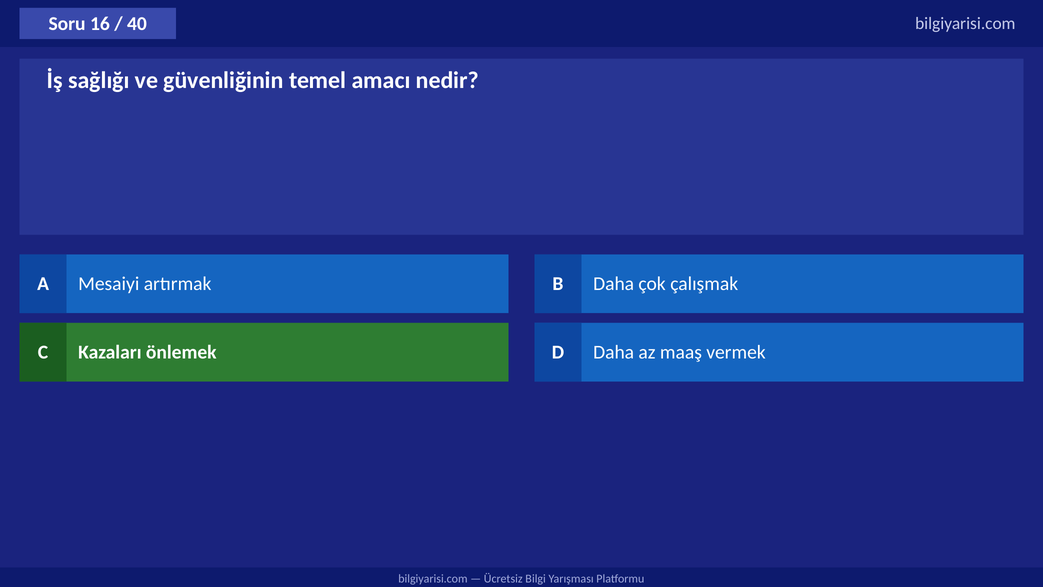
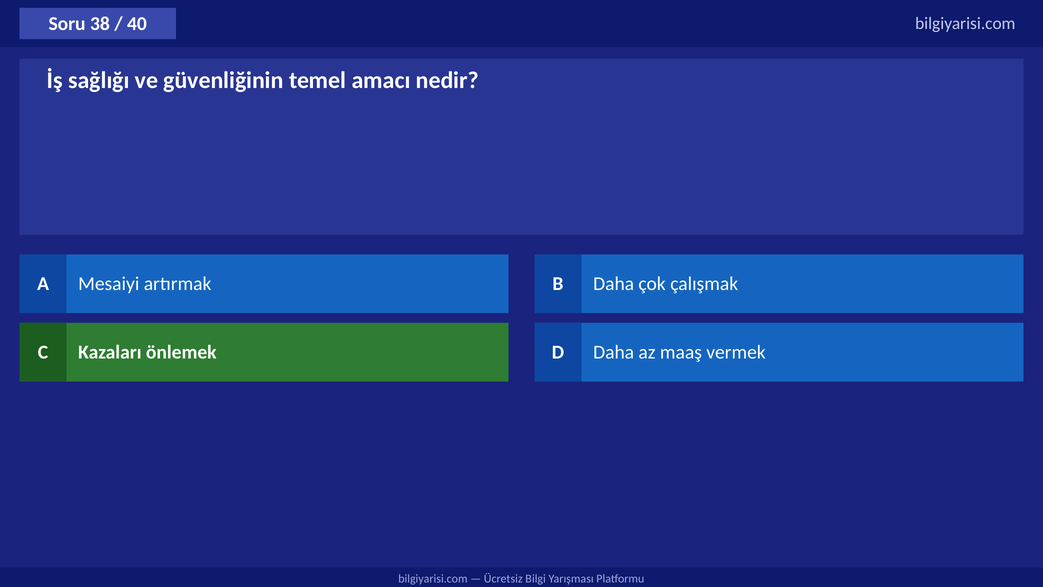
16: 16 -> 38 (100, 24)
